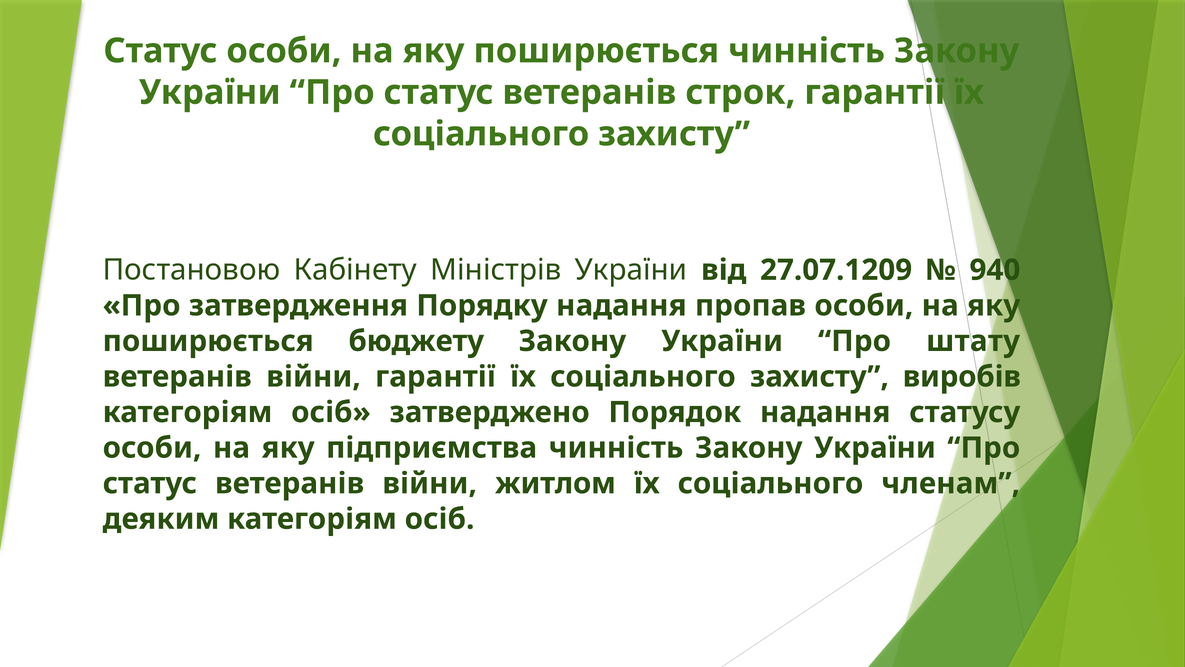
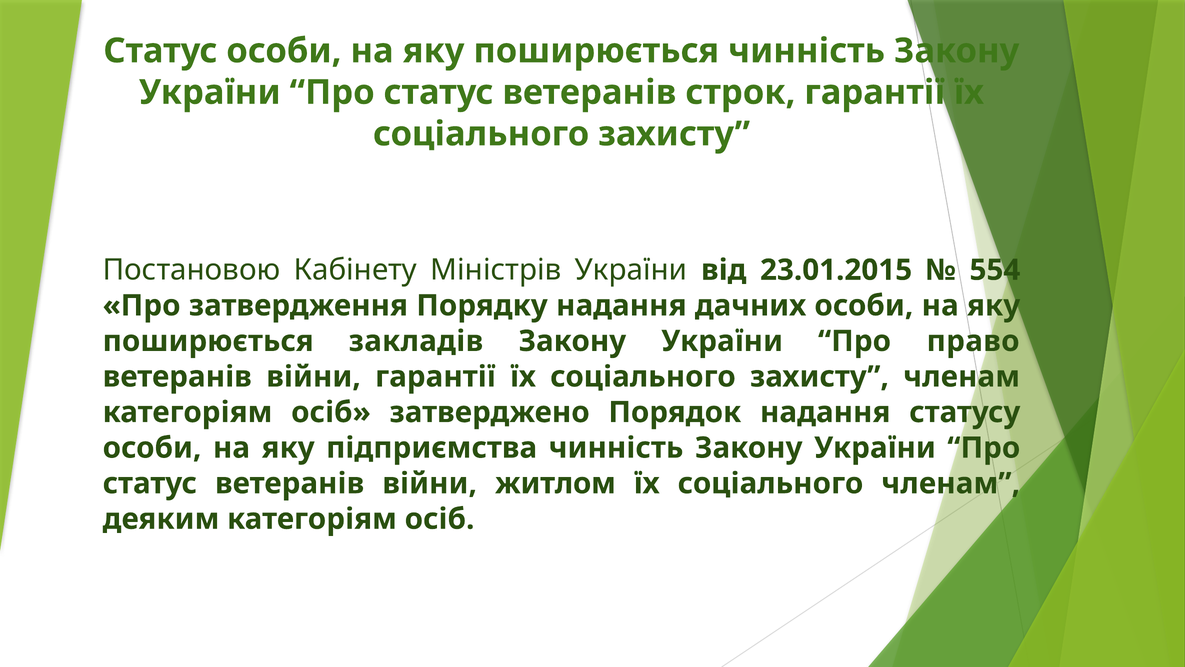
27.07.1209: 27.07.1209 -> 23.01.2015 (836, 270)
940: 940 -> 554 (995, 270)
пропав: пропав -> дачних (751, 305)
бюджету: бюджету -> закладів (416, 341)
штату: штату -> право (973, 341)
захисту виробів: виробів -> членам (962, 377)
